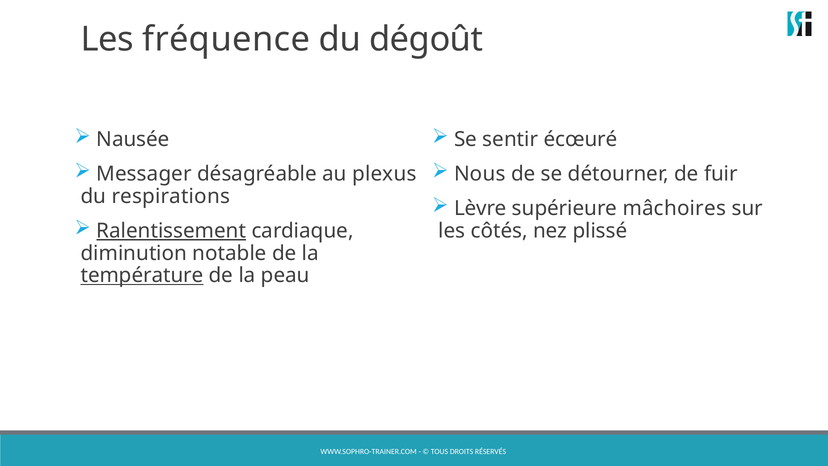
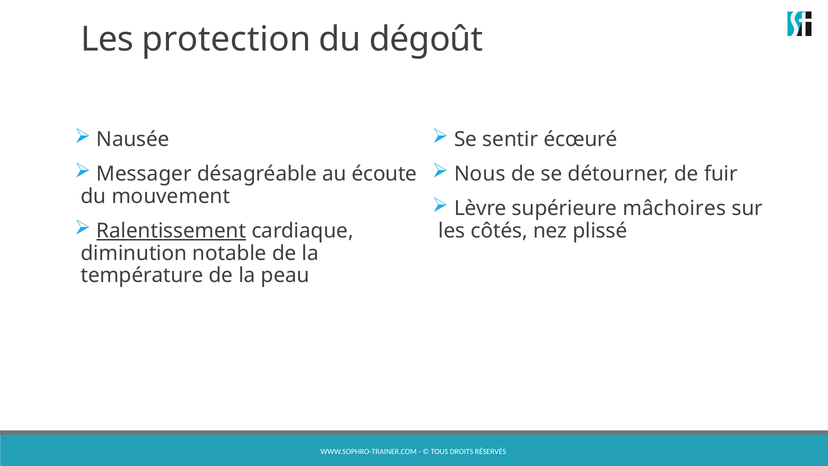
fréquence: fréquence -> protection (226, 39)
plexus: plexus -> écoute (385, 174)
respirations: respirations -> mouvement (171, 196)
température underline: present -> none (142, 275)
